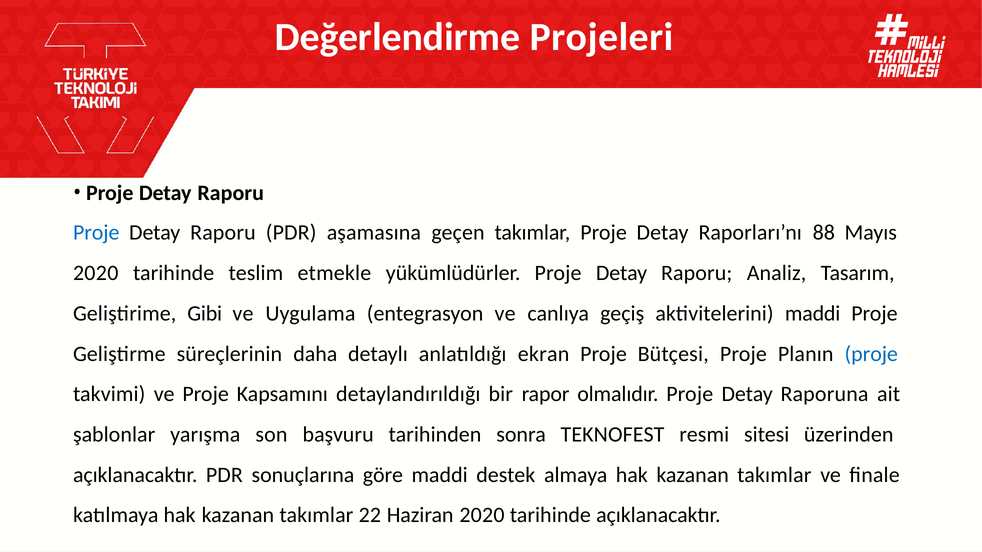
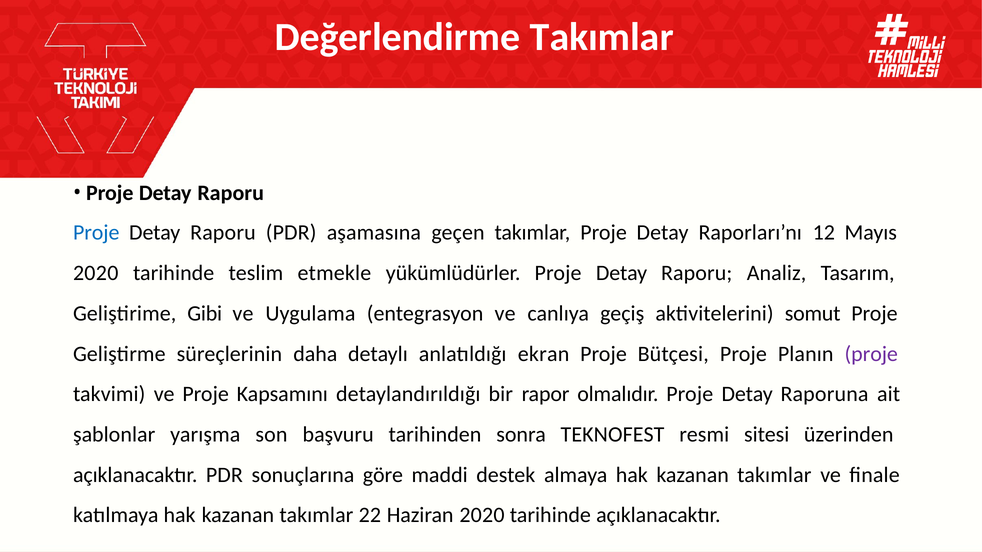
Değerlendirme Projeleri: Projeleri -> Takımlar (602, 37)
88: 88 -> 12 (824, 233)
aktivitelerini maddi: maddi -> somut (813, 314)
proje colour: blue -> purple (871, 354)
